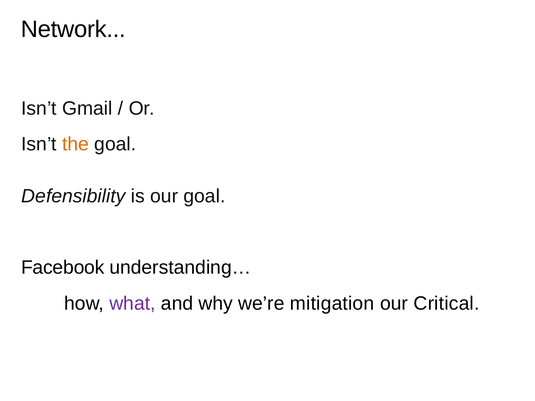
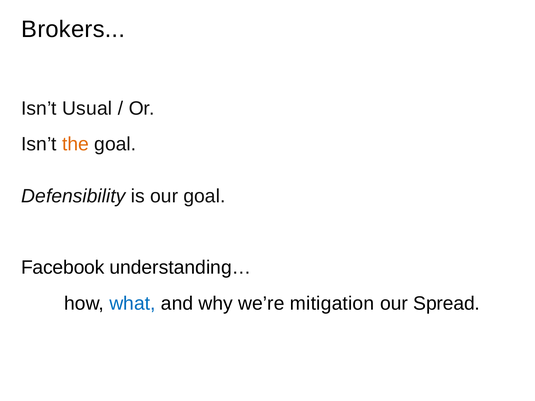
Network: Network -> Brokers (73, 29)
Gmail: Gmail -> Usual (87, 108)
what colour: purple -> blue (132, 304)
Critical: Critical -> Spread (447, 304)
